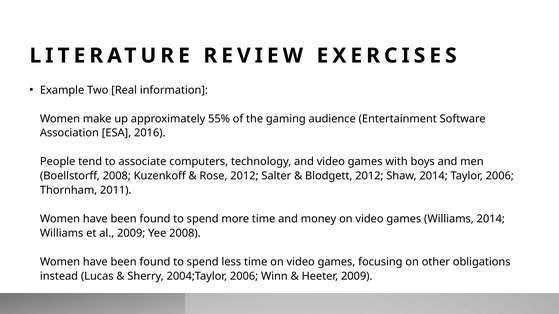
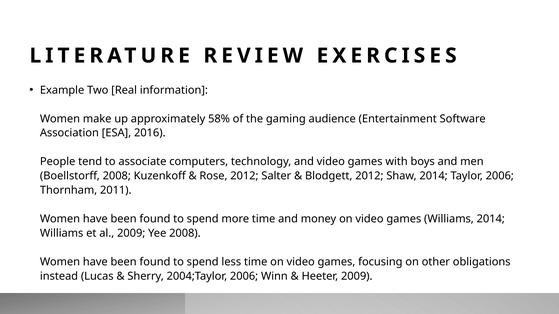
55%: 55% -> 58% (219, 119)
